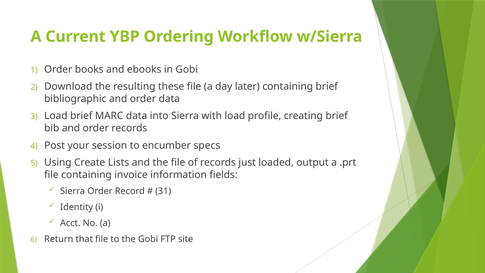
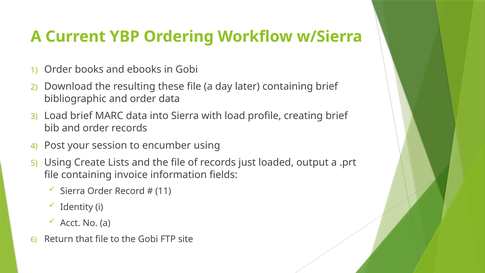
encumber specs: specs -> using (207, 145)
31: 31 -> 11 (163, 191)
